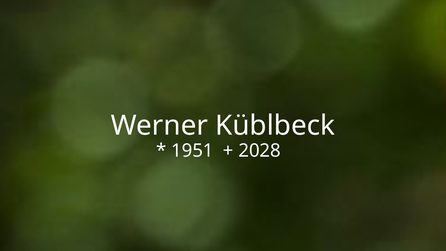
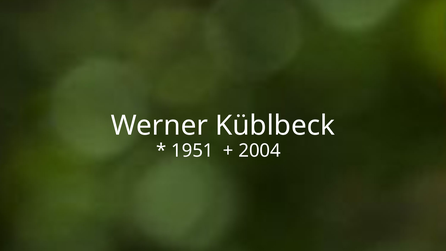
2028: 2028 -> 2004 (260, 151)
